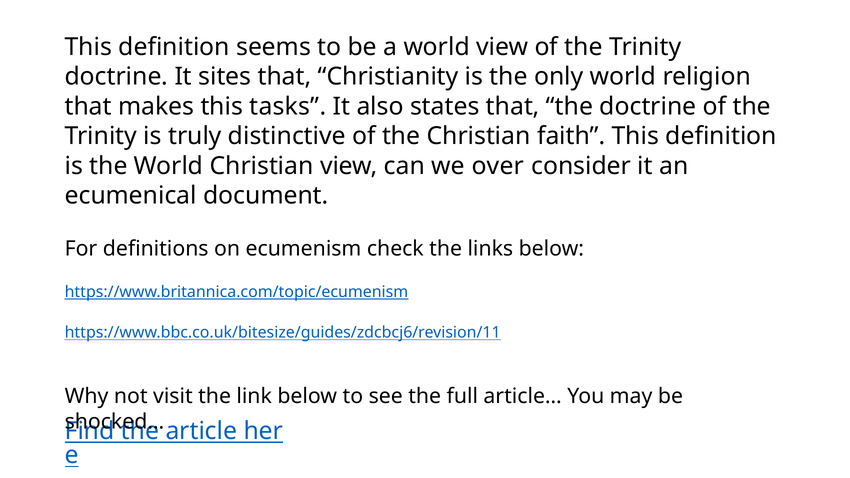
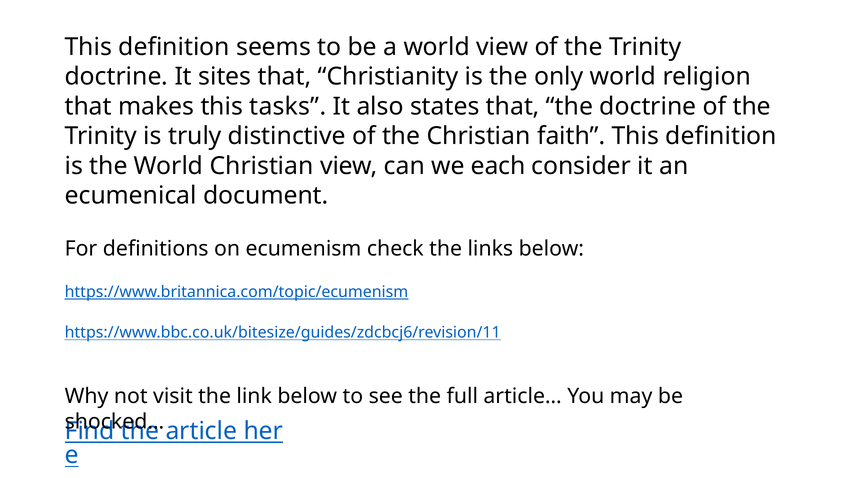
over: over -> each (498, 166)
